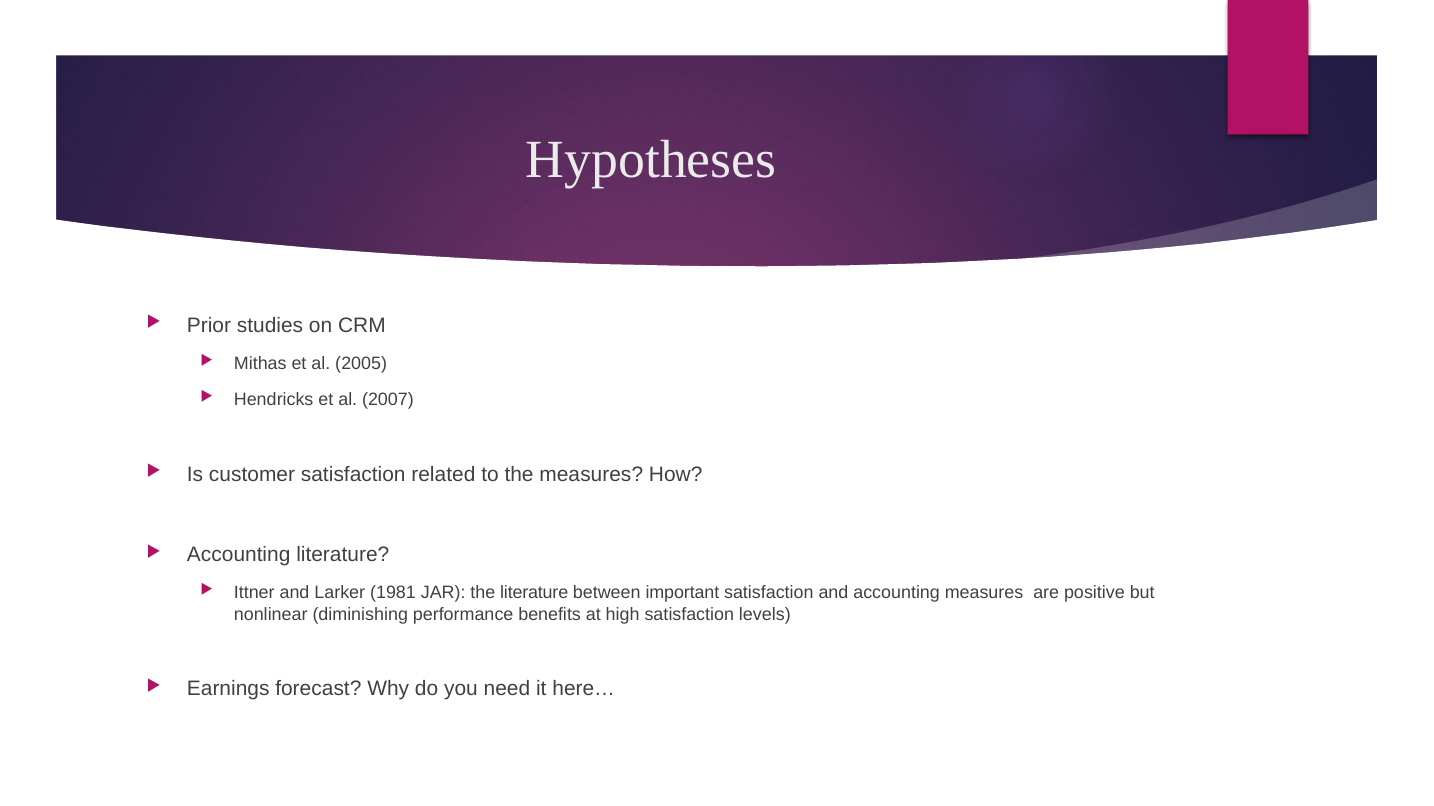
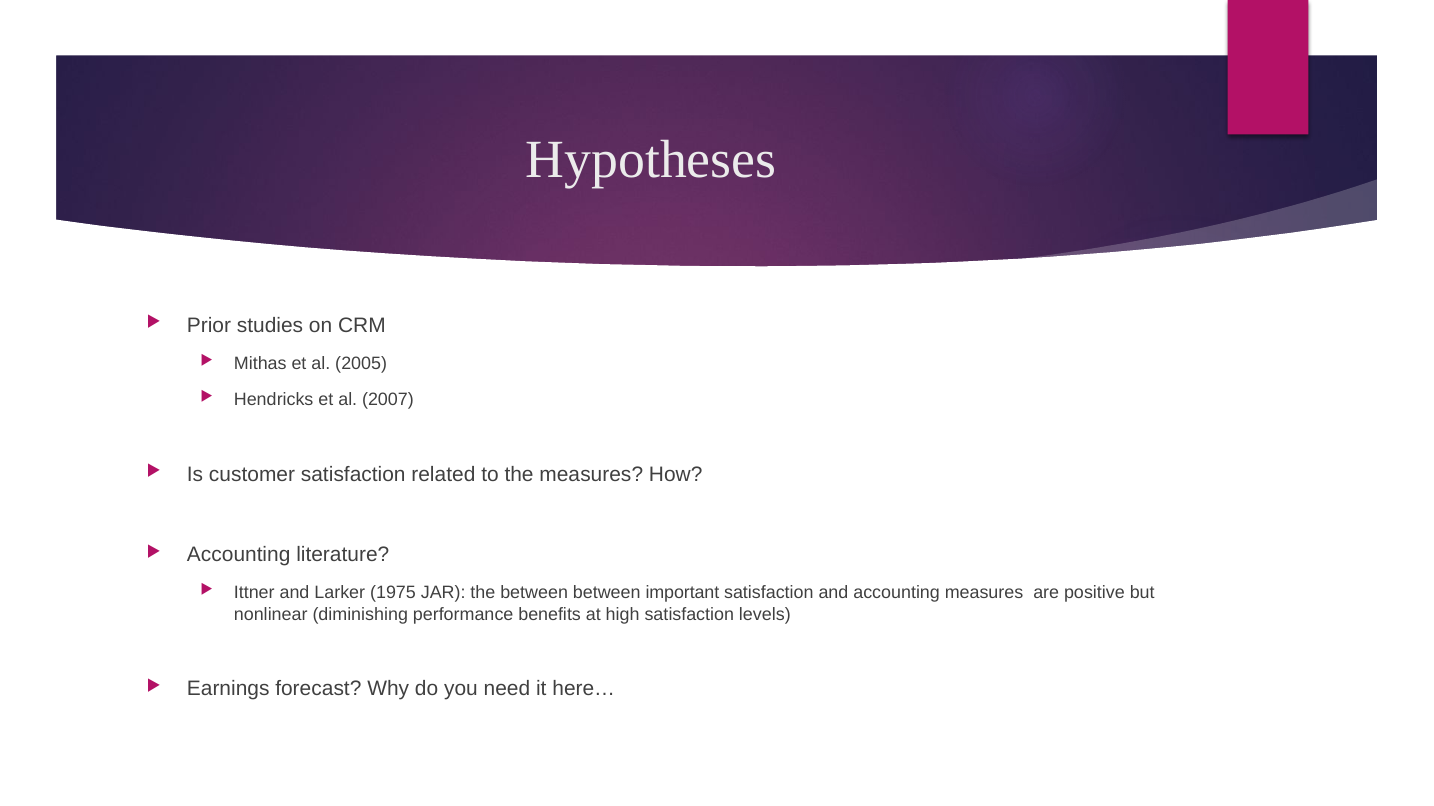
1981: 1981 -> 1975 (393, 593)
the literature: literature -> between (534, 593)
